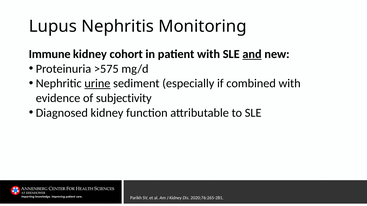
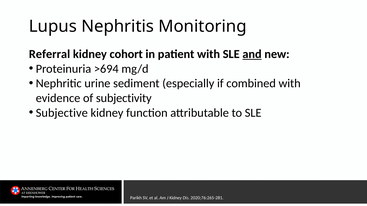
Immune: Immune -> Referral (50, 54)
>575: >575 -> >694 (106, 69)
urine underline: present -> none (97, 84)
Diagnosed: Diagnosed -> Subjective (62, 113)
